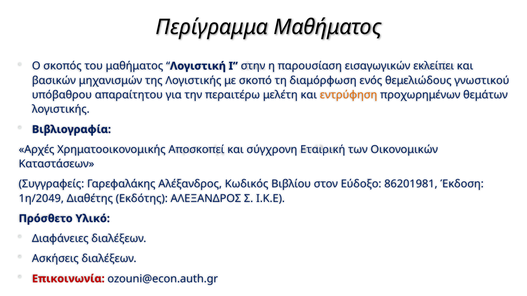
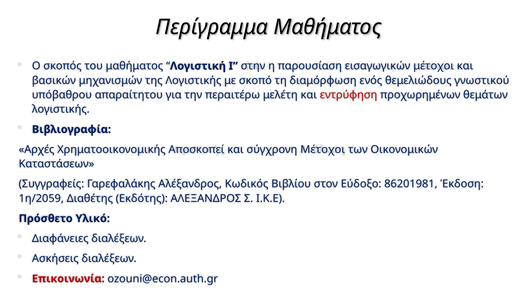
εισαγωγικών εκλείπει: εκλείπει -> μέτοχοι (434, 66)
εντρύφηση colour: orange -> red (349, 95)
σύγχρονη Εταιρική: Εταιρική -> Μέτοχοι (323, 150)
1η/2049: 1η/2049 -> 1η/2059 (41, 199)
